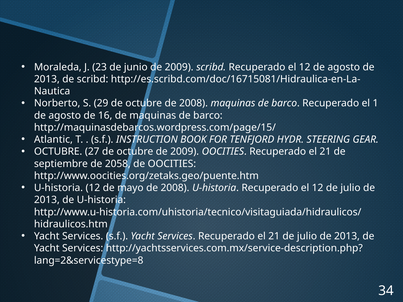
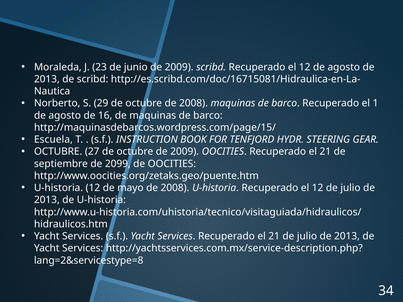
Atlantic: Atlantic -> Escuela (53, 140)
2058: 2058 -> 2099 (118, 164)
